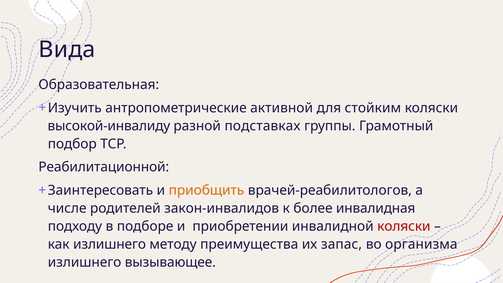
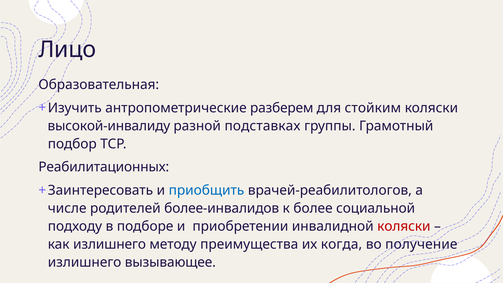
Вида: Вида -> Лицо (67, 50)
активной: активной -> разберем (282, 108)
Реабилитационной: Реабилитационной -> Реабилитационных (104, 167)
приобщить colour: orange -> blue (207, 190)
закон-инвалидов: закон-инвалидов -> более-инвалидов (222, 208)
инвалидная: инвалидная -> социальной (376, 208)
запас: запас -> когда (342, 244)
организма: организма -> получение (421, 244)
